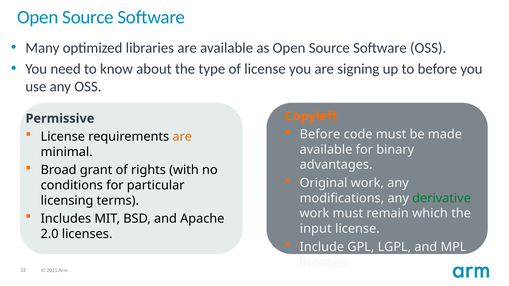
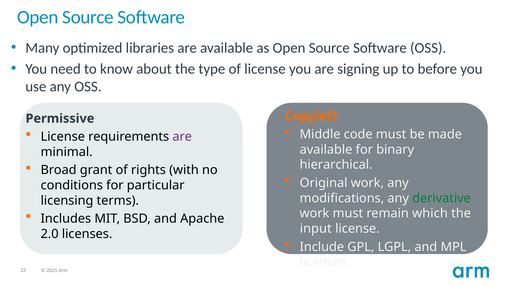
Before: Before -> Middle (320, 134)
are colour: orange -> purple (182, 137)
advantages: advantages -> hierarchical (336, 165)
